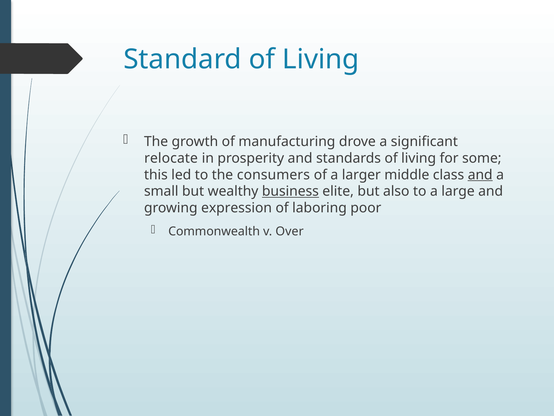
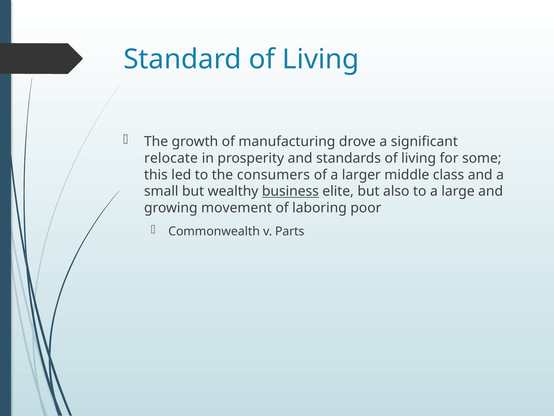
and underline: present -> none (480, 175)
expression: expression -> movement (237, 208)
Over: Over -> Parts (290, 231)
